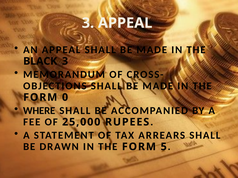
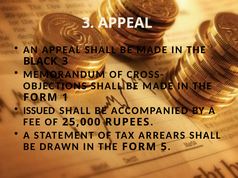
0: 0 -> 1 (65, 98)
WHERE: WHERE -> ISSUED (39, 111)
